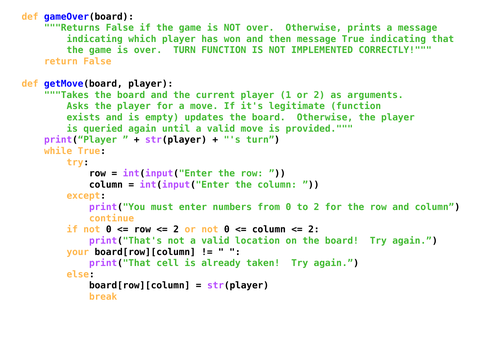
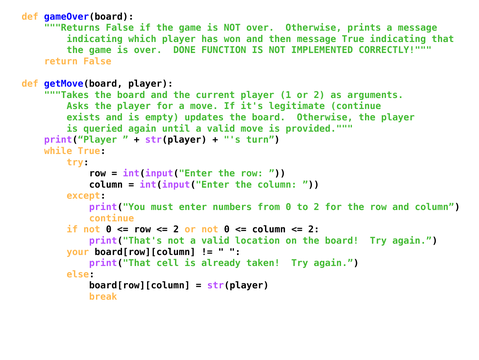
over TURN: TURN -> DONE (184, 50)
legitimate function: function -> continue (356, 106)
